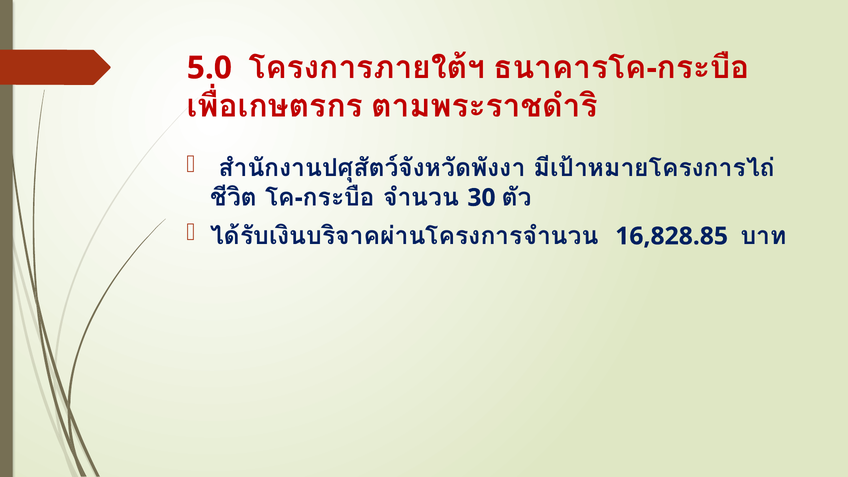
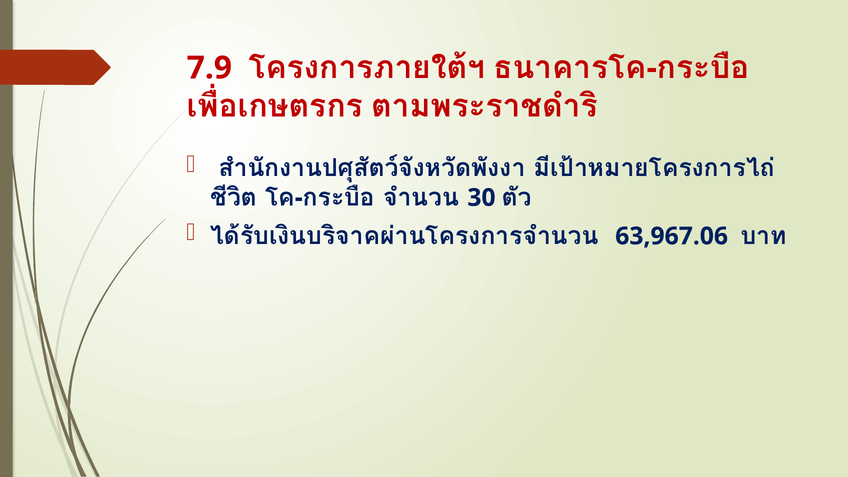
5.0: 5.0 -> 7.9 (209, 68)
16,828.85: 16,828.85 -> 63,967.06 (672, 236)
